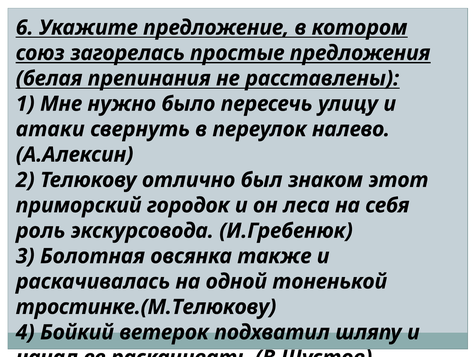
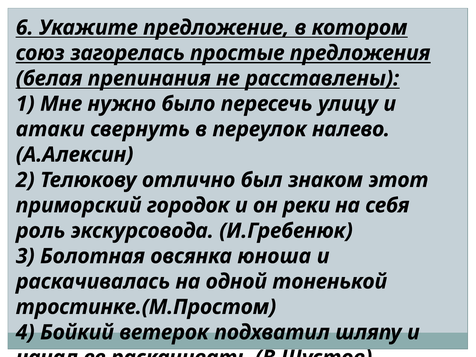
леса: леса -> реки (307, 205)
также: также -> юноша (274, 256)
тростинке.(М.Телюкову: тростинке.(М.Телюкову -> тростинке.(М.Простом (146, 307)
